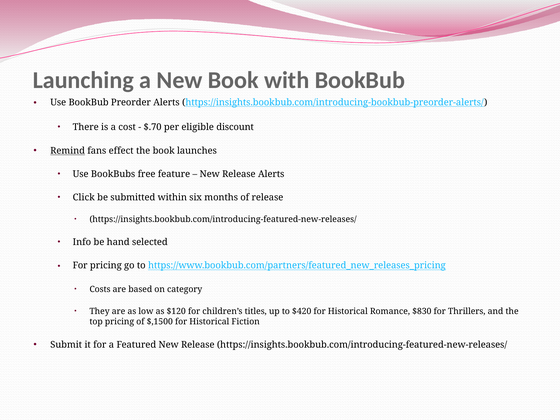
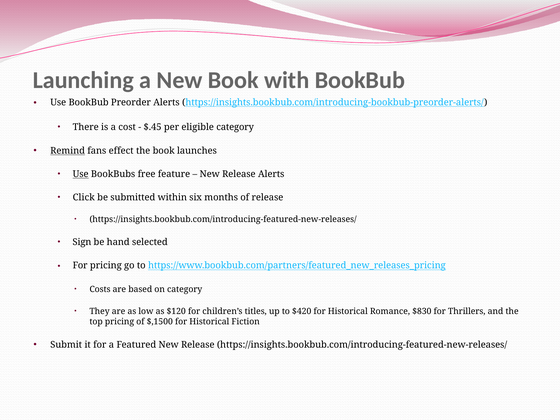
$.70: $.70 -> $.45 (153, 127)
eligible discount: discount -> category (235, 127)
Use underline: none -> present (81, 174)
Info: Info -> Sign (82, 242)
